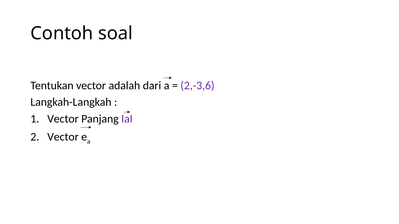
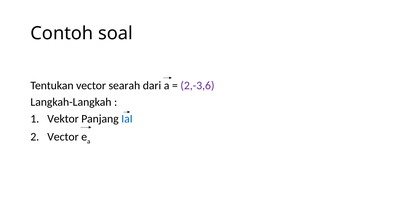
adalah: adalah -> searah (124, 86)
Vector: Vector -> Vektor (63, 119)
IaI colour: purple -> blue (127, 119)
